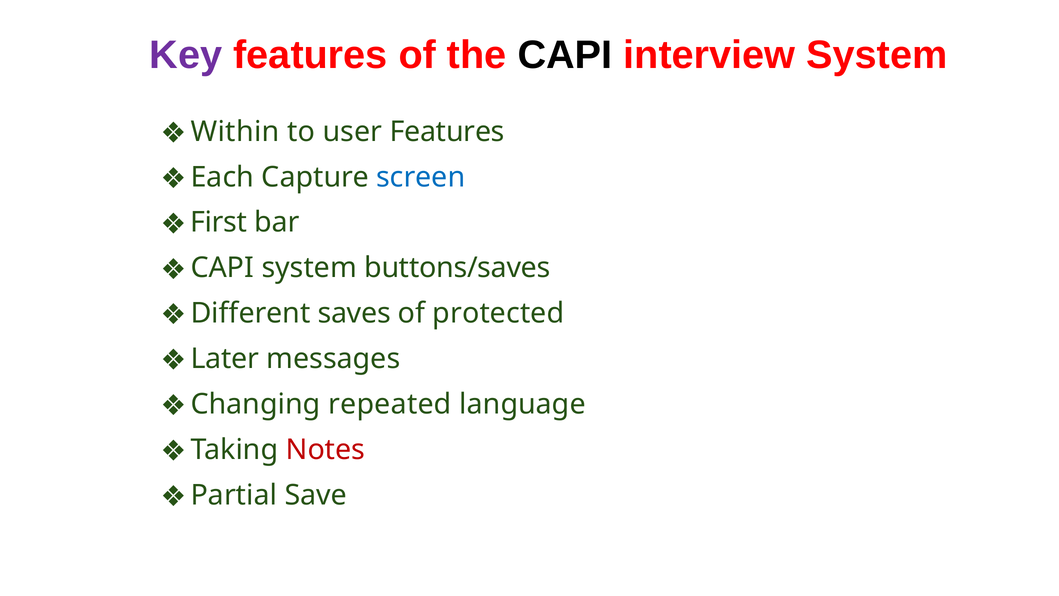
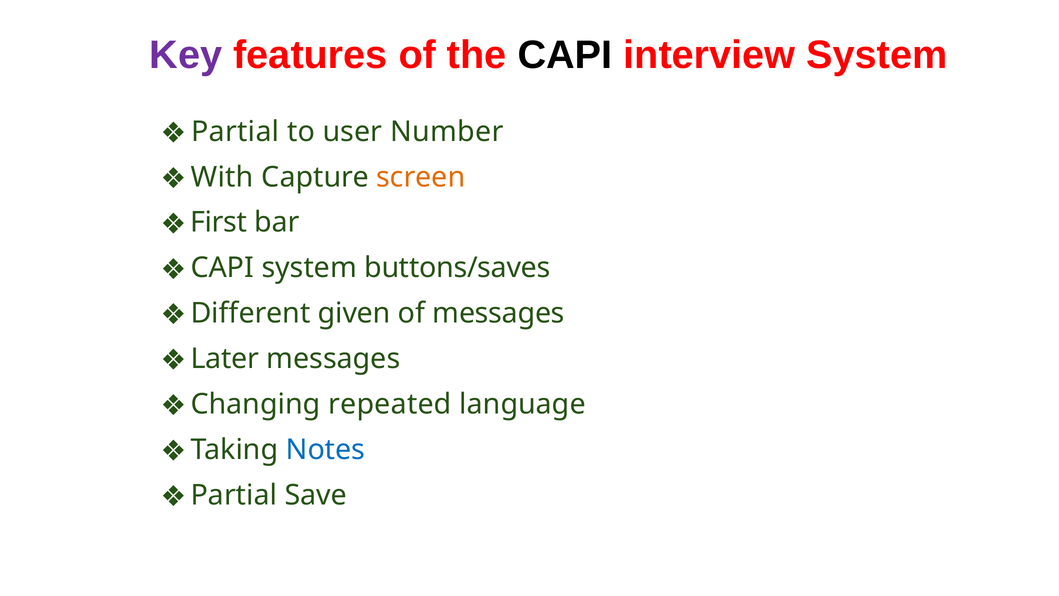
Within: Within -> Partial (235, 132)
user Features: Features -> Number (447, 132)
Each: Each -> With (222, 177)
screen colour: blue -> orange (421, 177)
saves: saves -> given (354, 313)
of protected: protected -> messages (499, 313)
Notes colour: red -> blue (325, 450)
